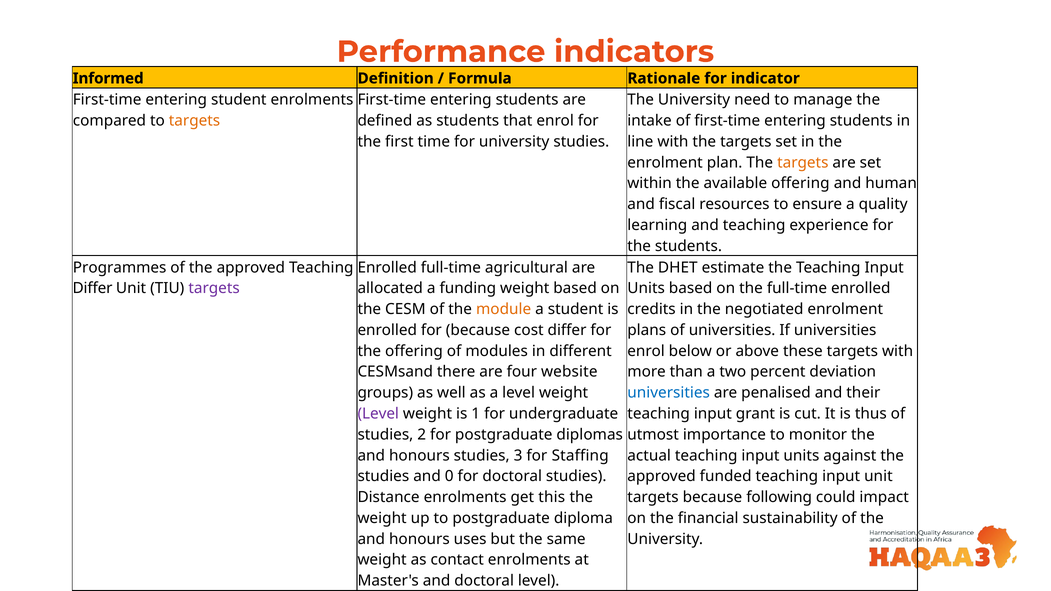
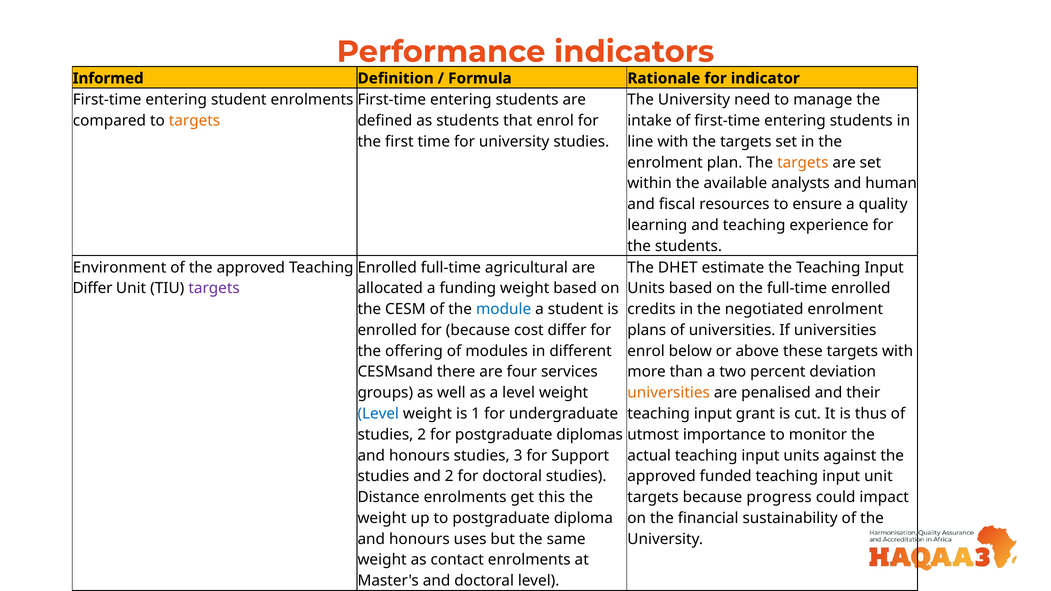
available offering: offering -> analysts (800, 183)
Programmes: Programmes -> Environment (120, 268)
module colour: orange -> blue (504, 309)
website: website -> services (569, 372)
universities colour: blue -> orange (669, 393)
Level colour: purple -> blue (378, 414)
Staffing: Staffing -> Support (580, 456)
and 0: 0 -> 2 (449, 476)
following: following -> progress (779, 497)
